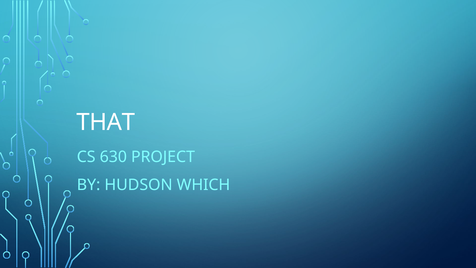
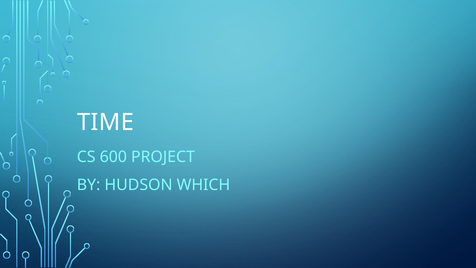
THAT: THAT -> TIME (106, 122)
630: 630 -> 600 (113, 157)
